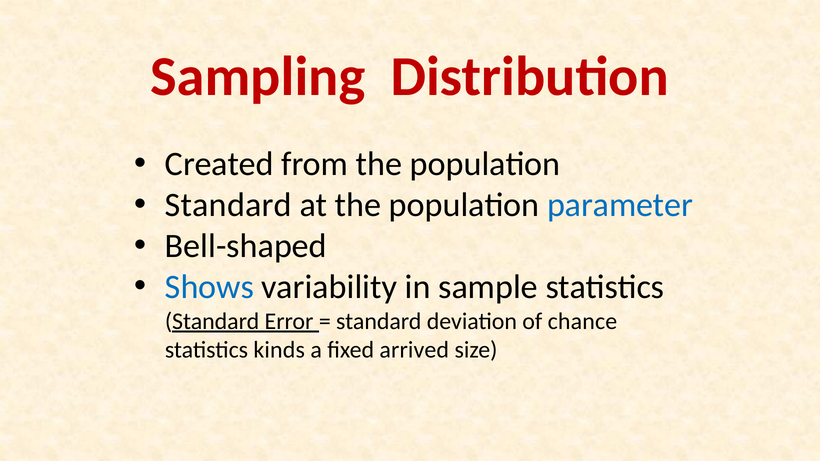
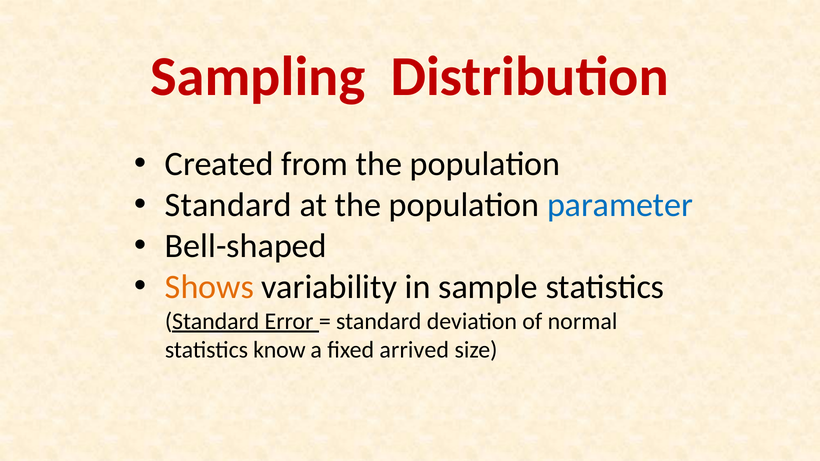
Shows colour: blue -> orange (209, 287)
chance: chance -> normal (583, 321)
kinds: kinds -> know (279, 350)
